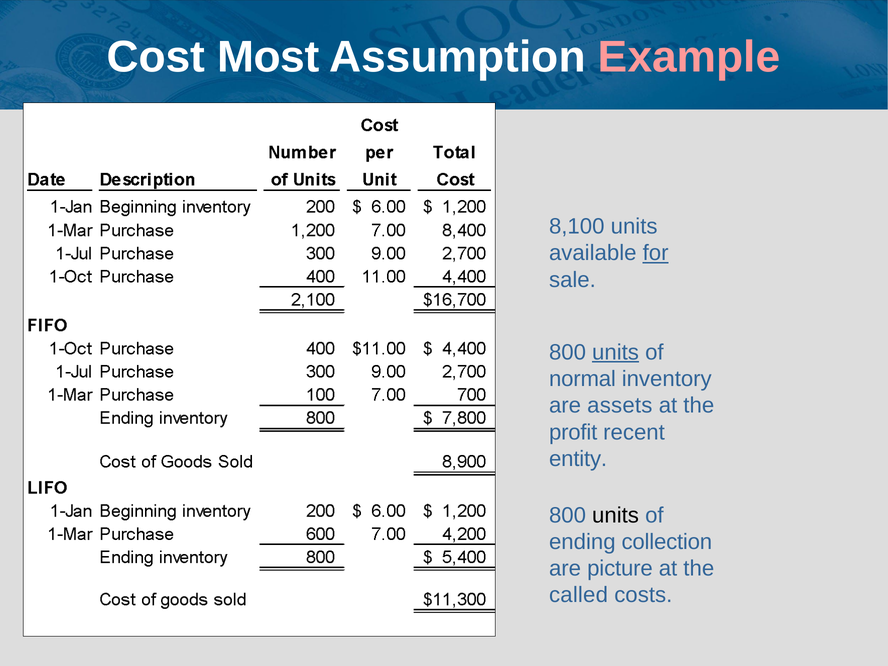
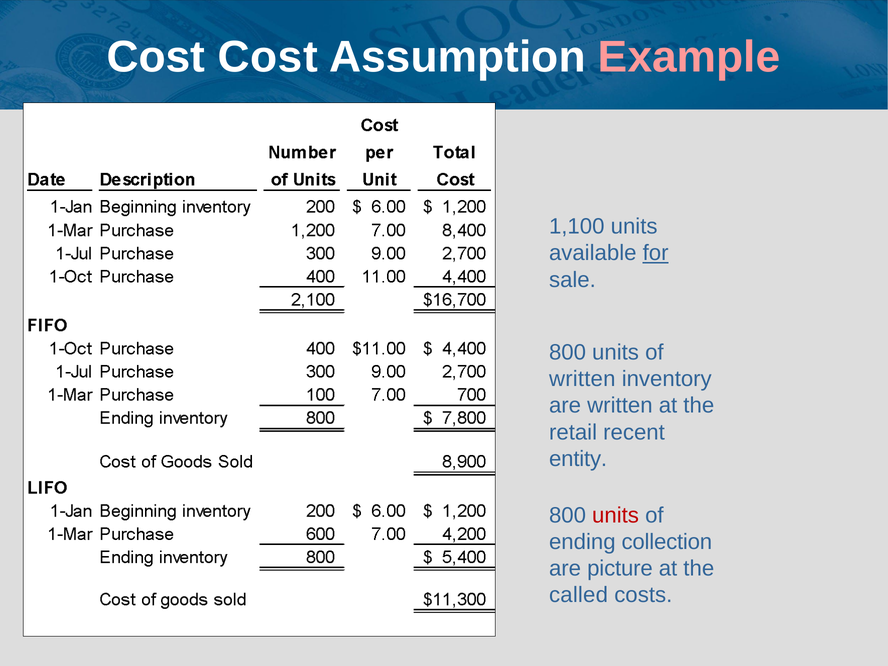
Cost Most: Most -> Cost (268, 57)
8,100: 8,100 -> 1,100 (577, 226)
units underline: present -> none (616, 352)
normal: normal -> written (582, 379)
are assets: assets -> written (620, 406)
profit: profit -> retail (573, 432)
units colour: black -> red (616, 515)
